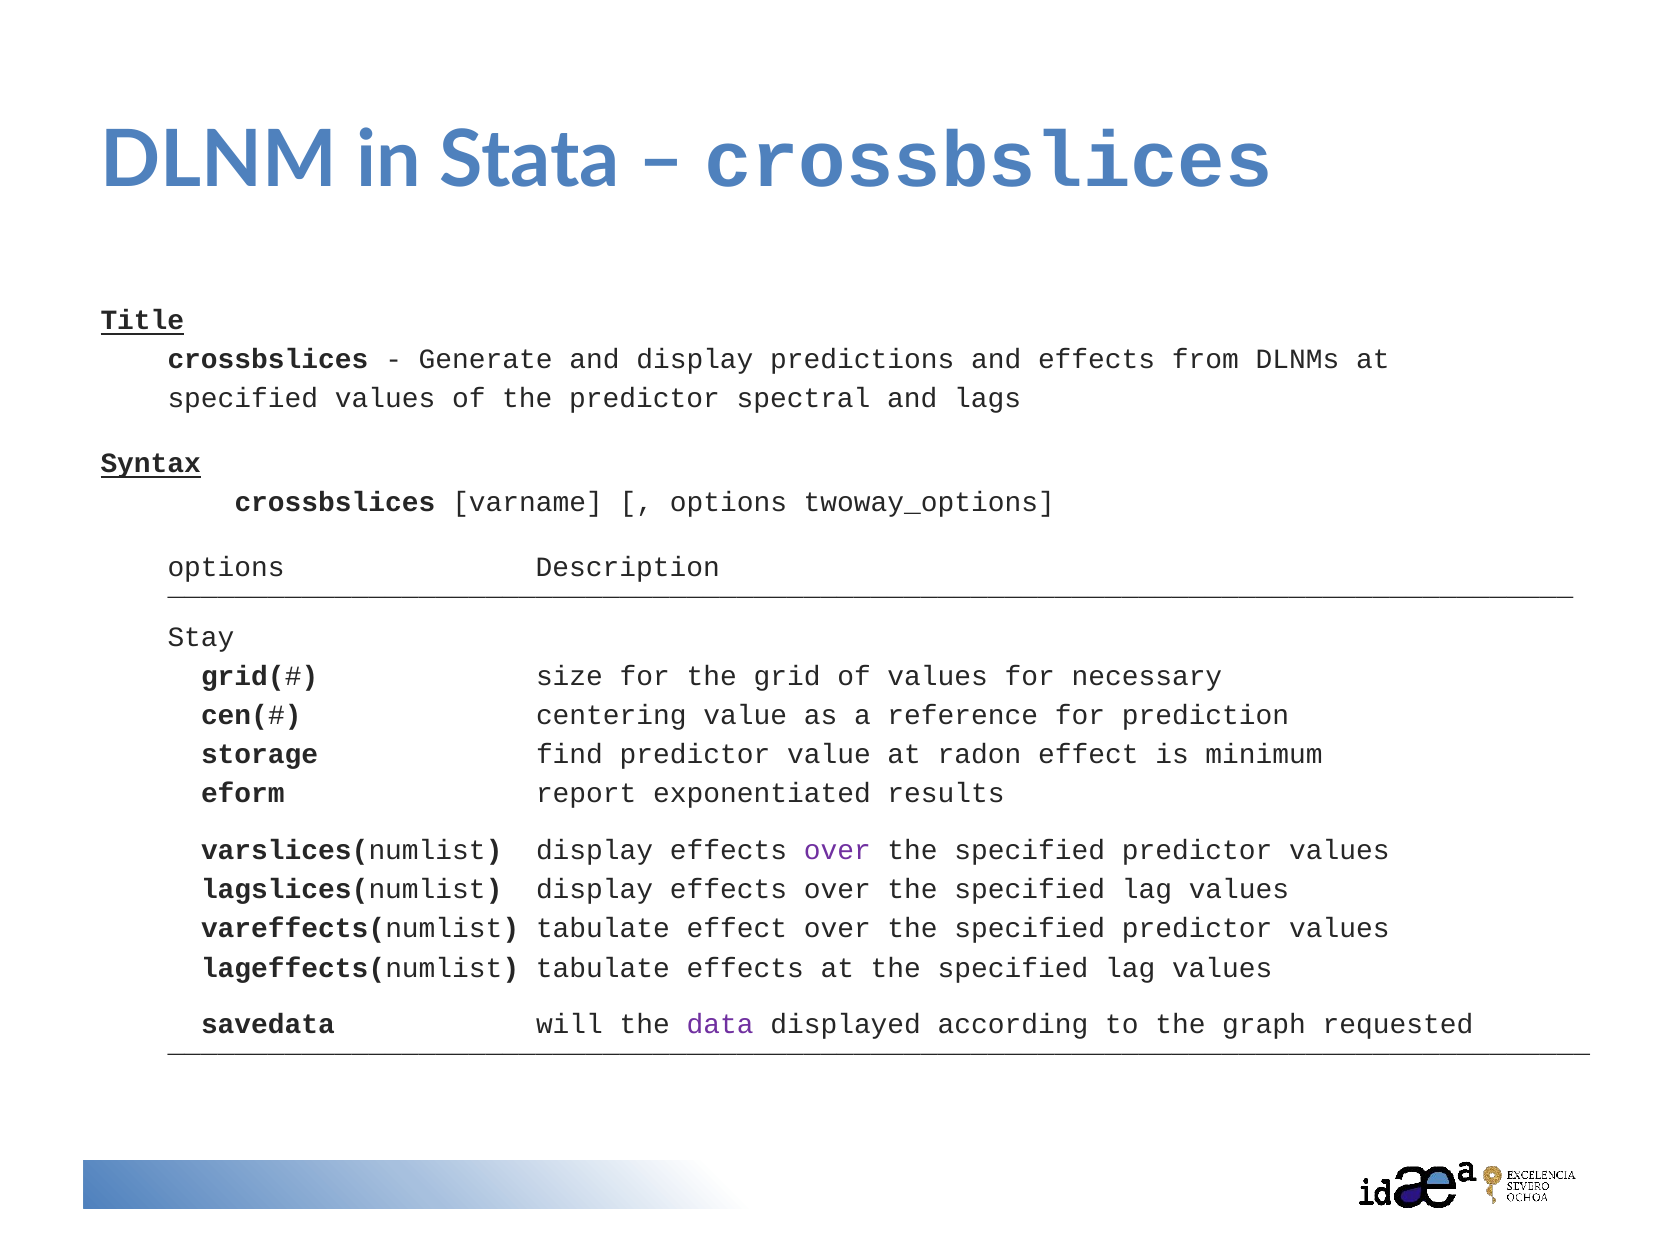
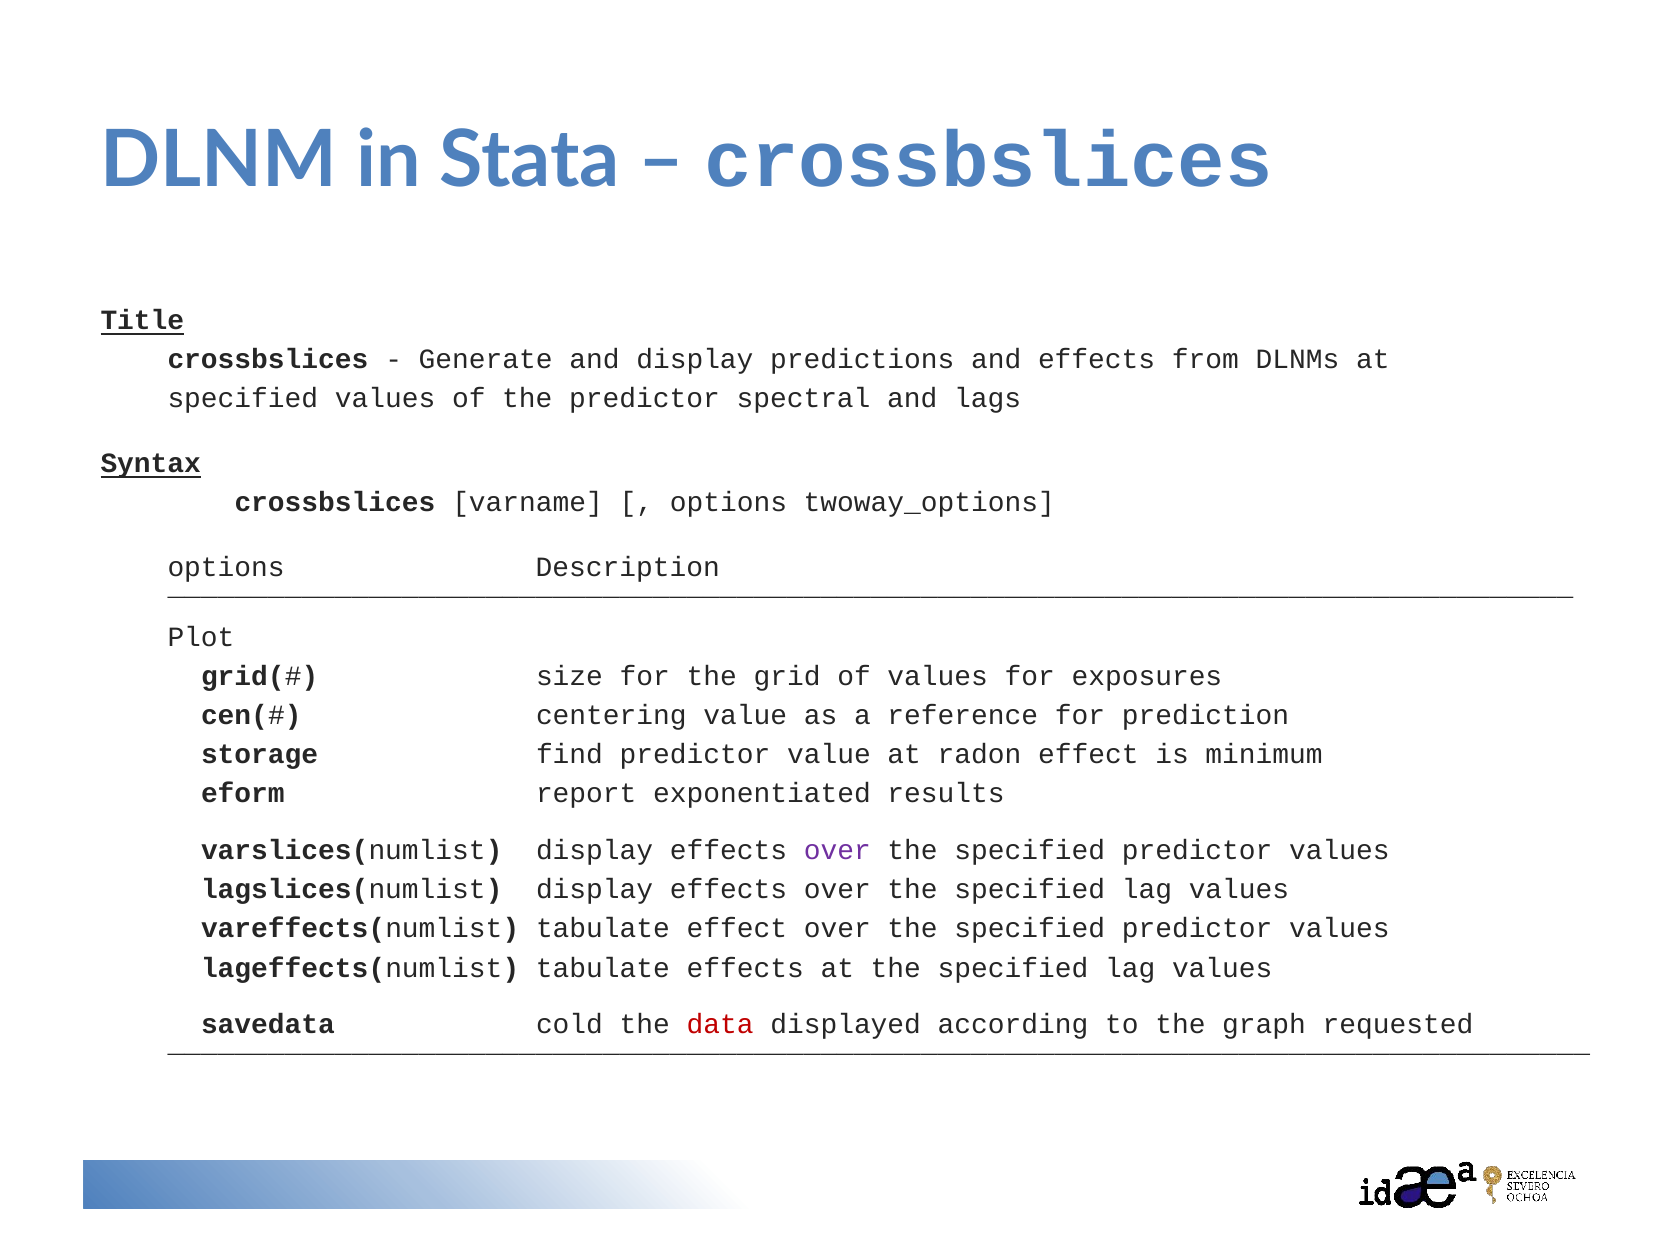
Stay: Stay -> Plot (201, 638)
necessary: necessary -> exposures (1147, 677)
will: will -> cold (569, 1025)
data colour: purple -> red (720, 1025)
